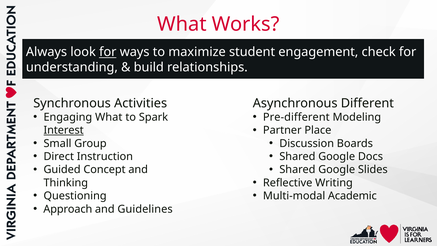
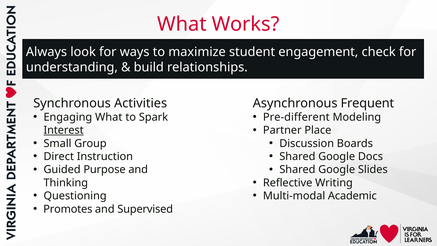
for underline: present -> none (108, 52)
Different: Different -> Frequent (367, 103)
Concept: Concept -> Purpose (105, 170)
Approach: Approach -> Promotes (68, 209)
Guidelines: Guidelines -> Supervised (145, 209)
